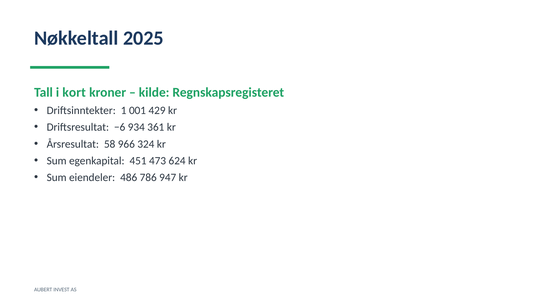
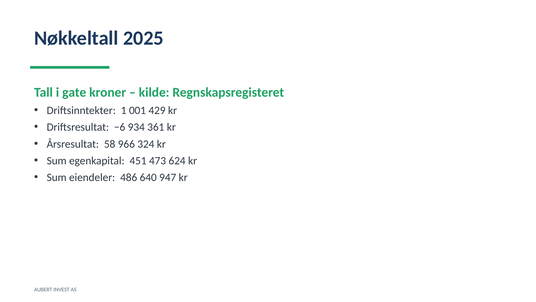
kort: kort -> gate (74, 92)
786: 786 -> 640 (148, 177)
